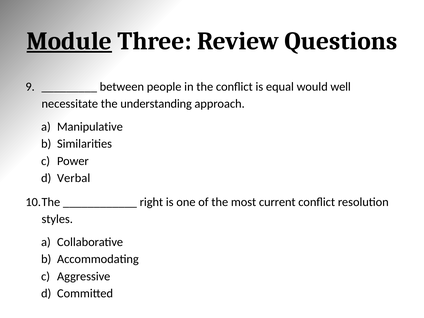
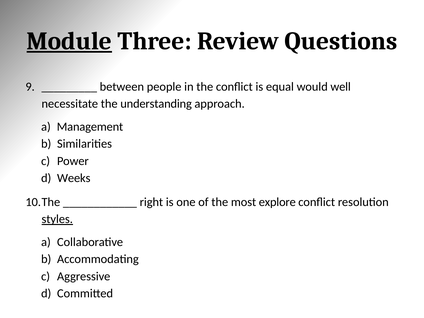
Manipulative: Manipulative -> Management (90, 127)
Verbal: Verbal -> Weeks (74, 178)
current: current -> explore (277, 202)
styles underline: none -> present (57, 219)
